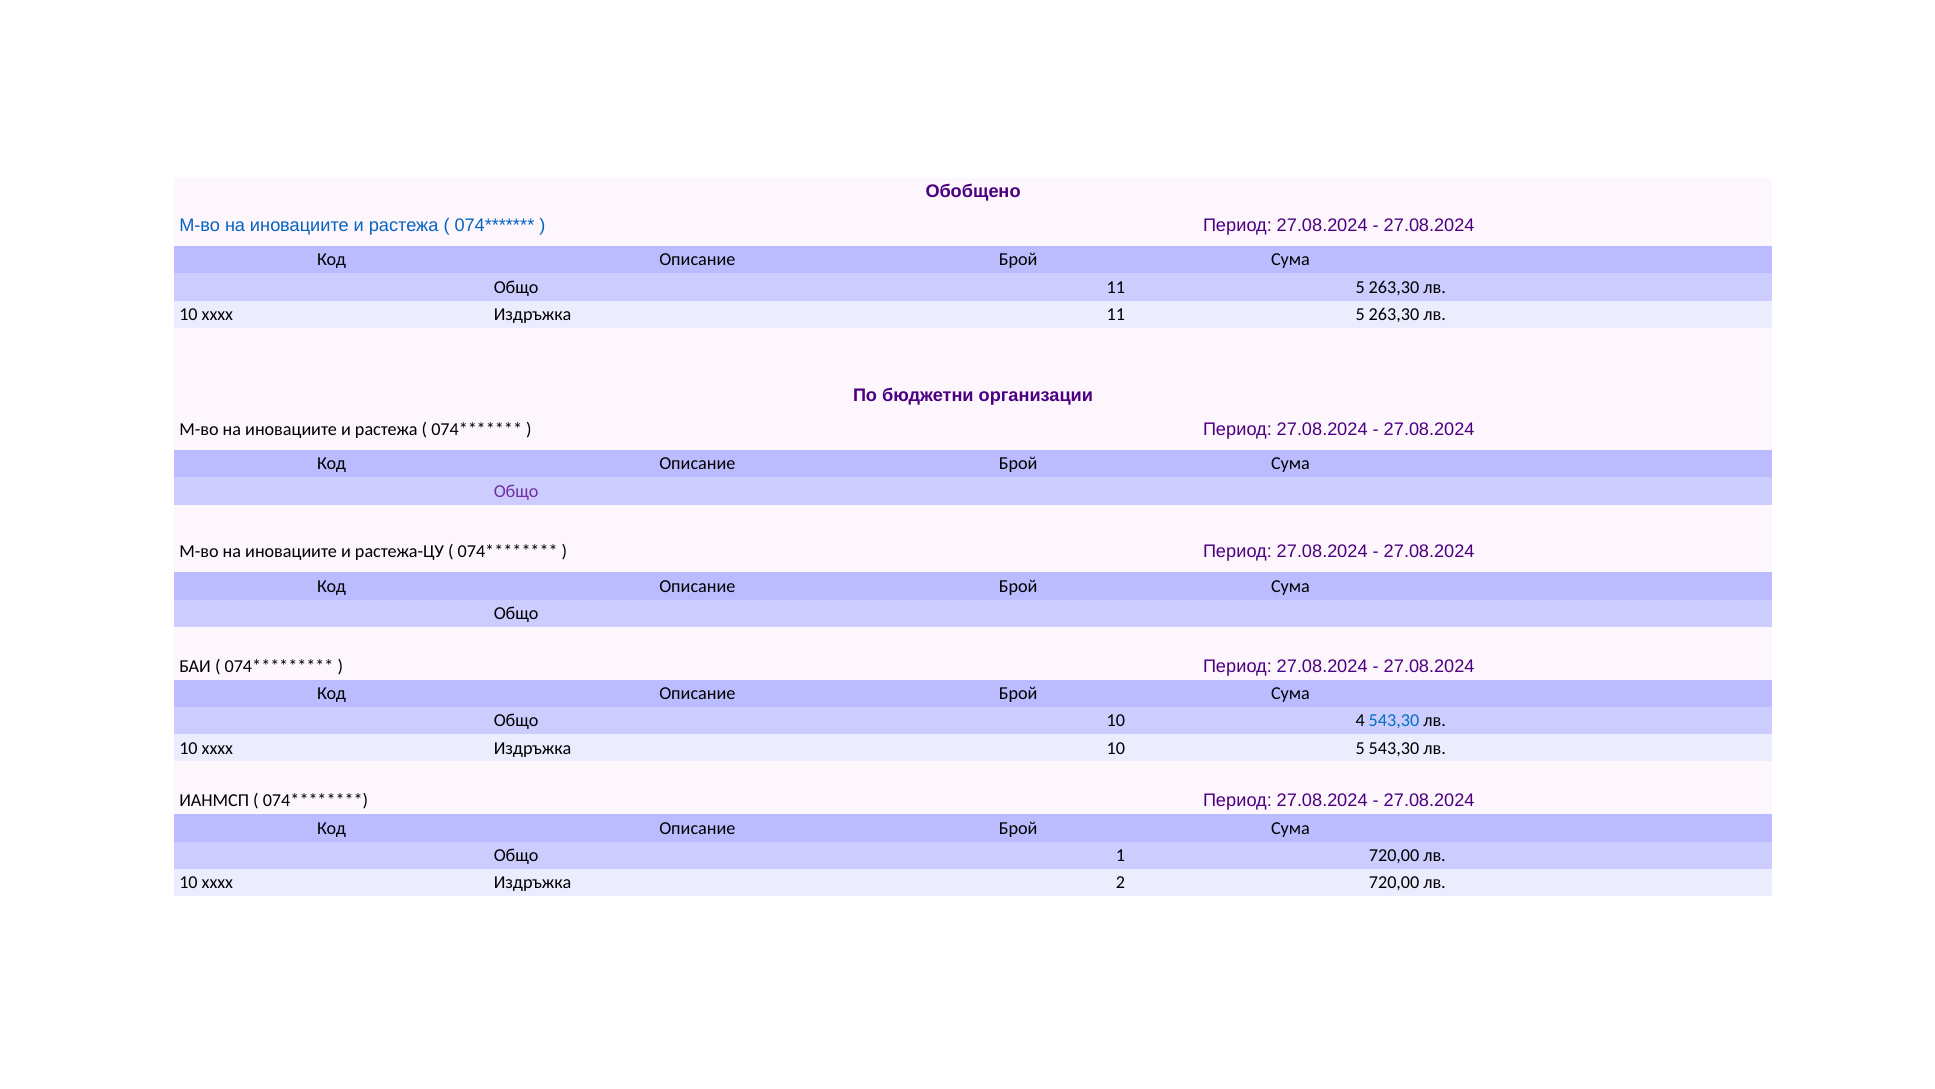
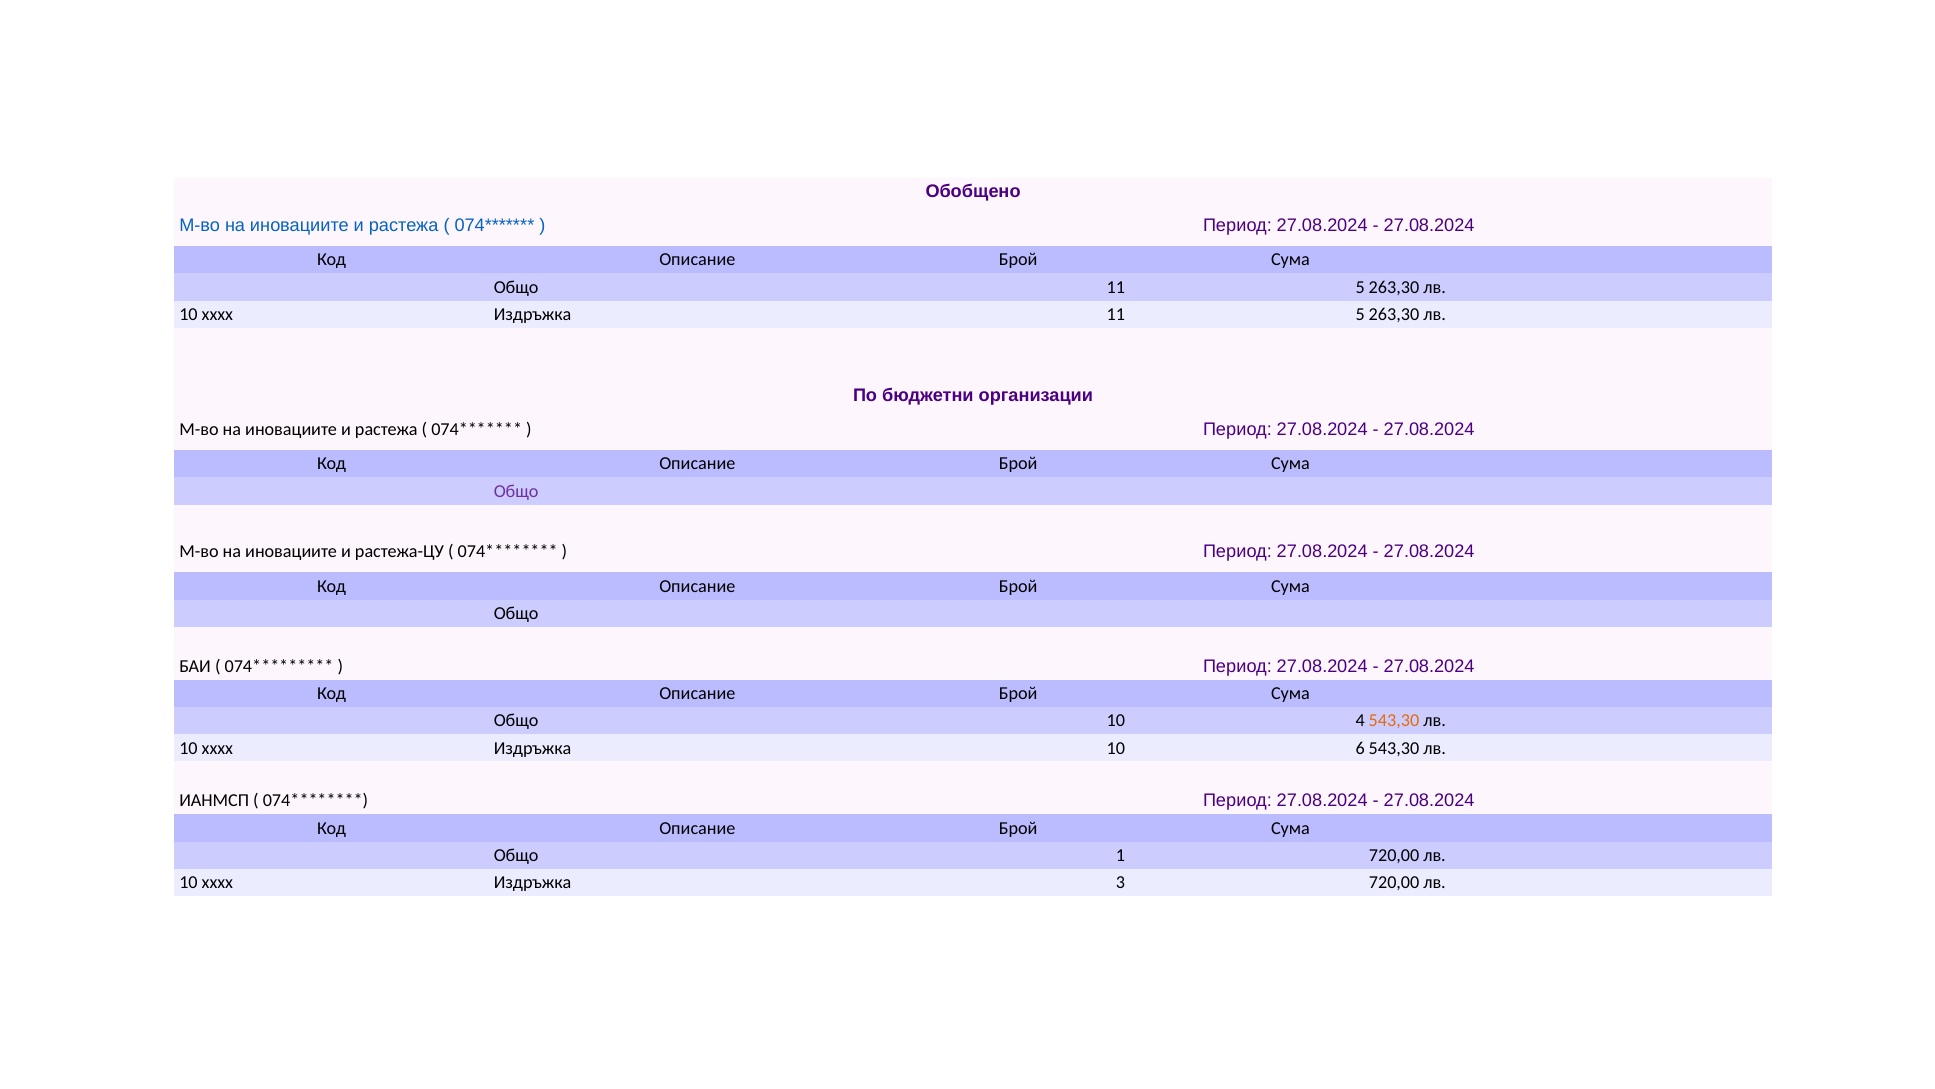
543,30 colour: blue -> orange (1394, 720)
10 5: 5 -> 6 (1360, 748)
2: 2 -> 3 (1120, 882)
